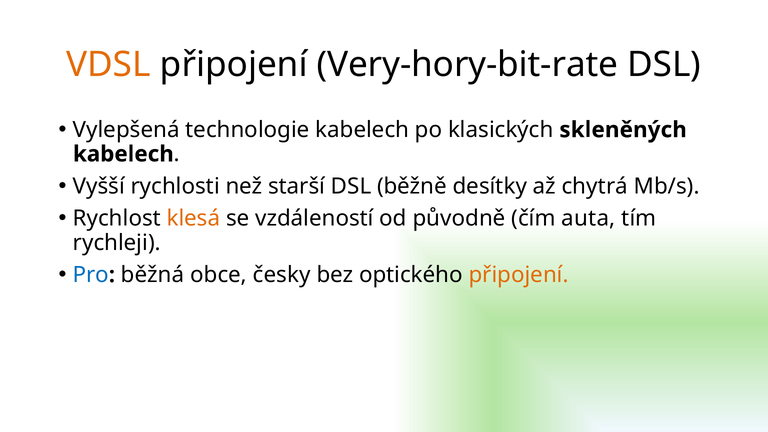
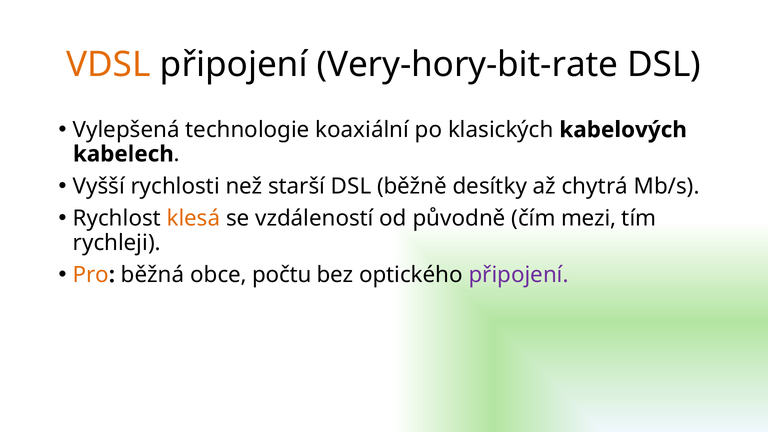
technologie kabelech: kabelech -> koaxiální (362, 130)
skleněných: skleněných -> kabelových (623, 130)
auta: auta -> mezi (589, 218)
Pro colour: blue -> orange (91, 275)
česky: česky -> počtu (282, 275)
připojení colour: orange -> purple (519, 275)
